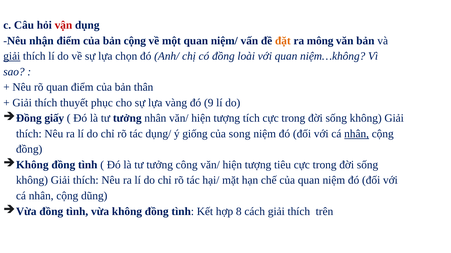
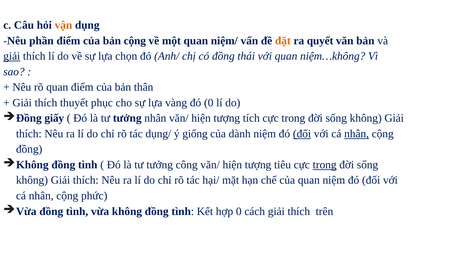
vận colour: red -> orange (63, 25)
nhận: nhận -> phần (41, 41)
mông: mông -> quyết (320, 41)
loài: loài -> thái (246, 56)
đó 9: 9 -> 0 (209, 103)
song: song -> dành (240, 134)
đối underline: none -> present (302, 134)
trong underline: none -> present (325, 165)
dũng: dũng -> phức (94, 196)
hợp 8: 8 -> 0 (239, 212)
